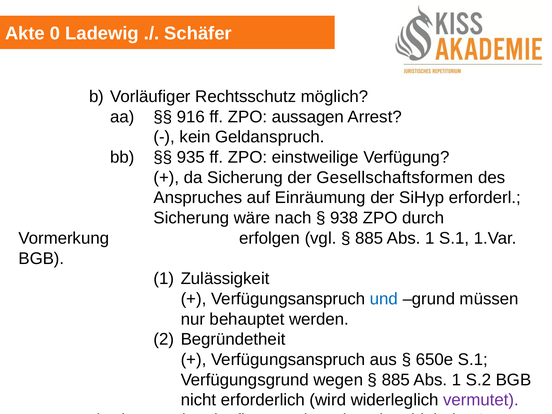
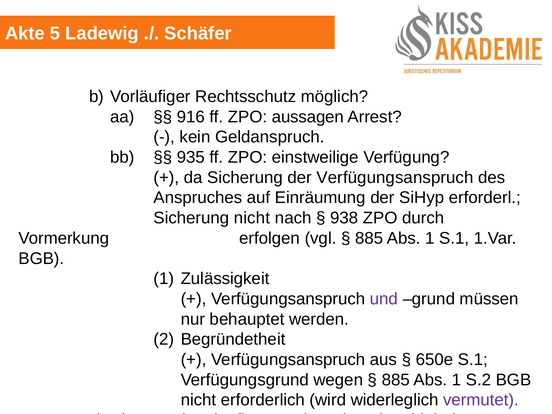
0: 0 -> 5 (55, 34)
der Gesellschaftsformen: Gesellschaftsformen -> Verfügungsanspruch (395, 178)
Sicherung wäre: wäre -> nicht (252, 218)
und colour: blue -> purple (384, 299)
